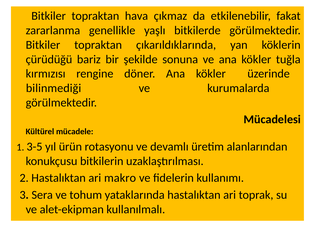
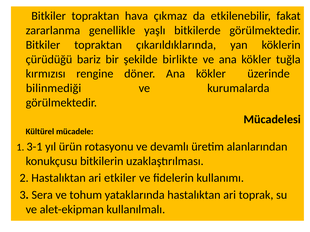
sonuna: sonuna -> birlikte (180, 59)
3-5: 3-5 -> 3-1 (34, 147)
makro: makro -> etkiler (120, 178)
